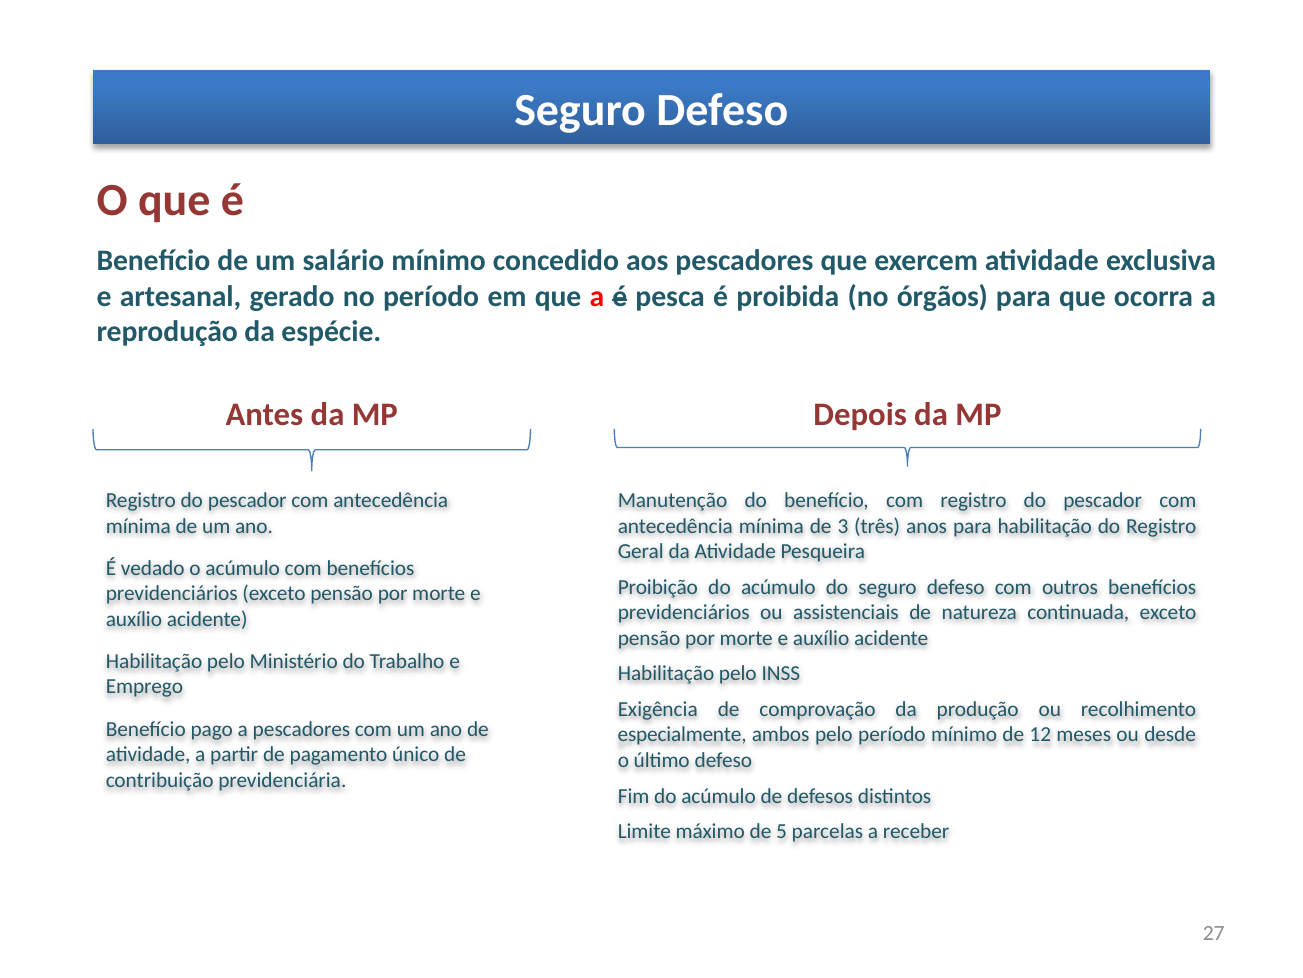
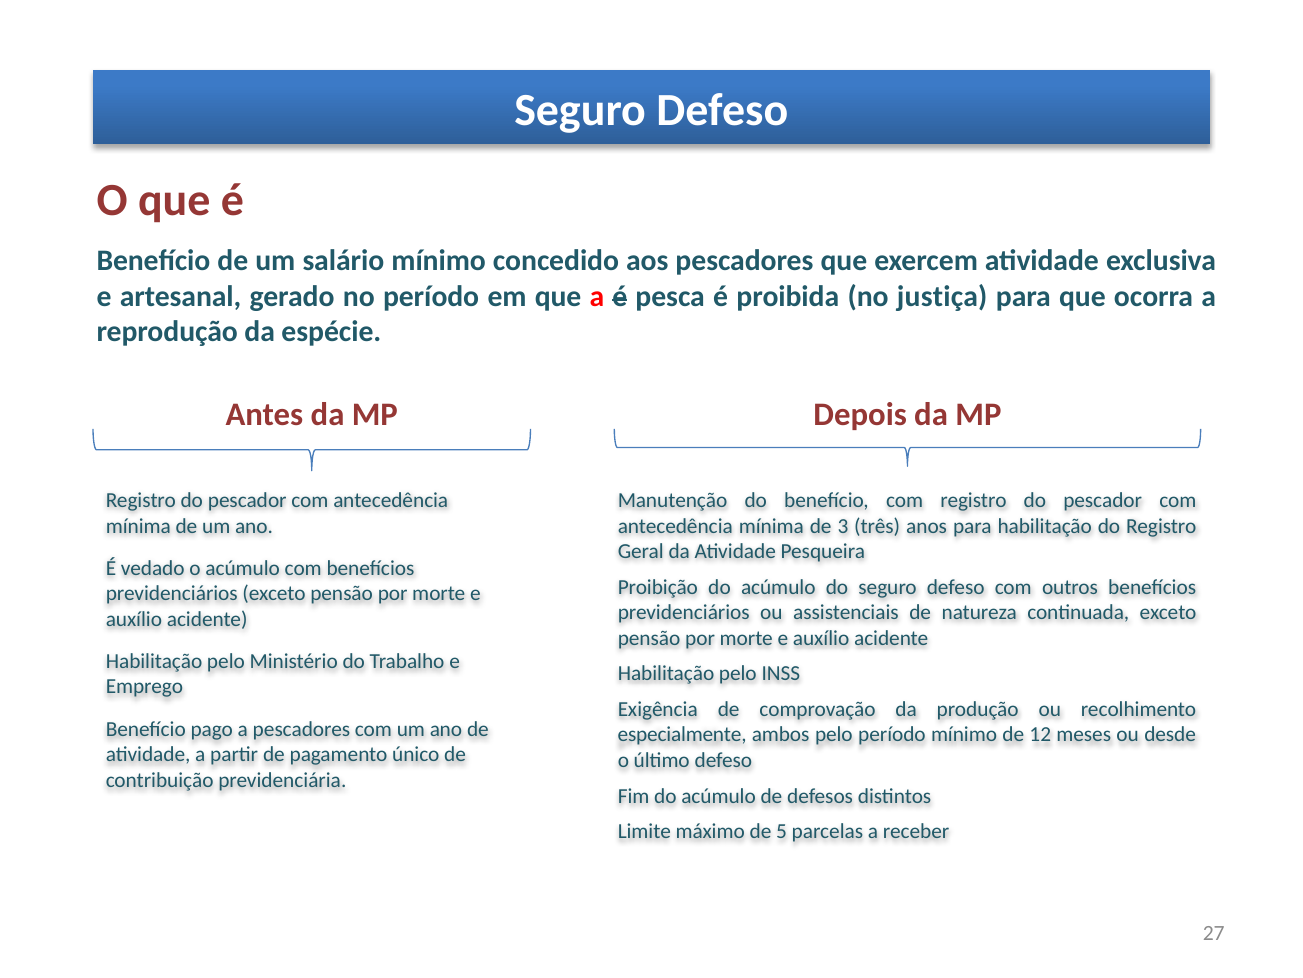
órgãos: órgãos -> justiça (942, 296)
